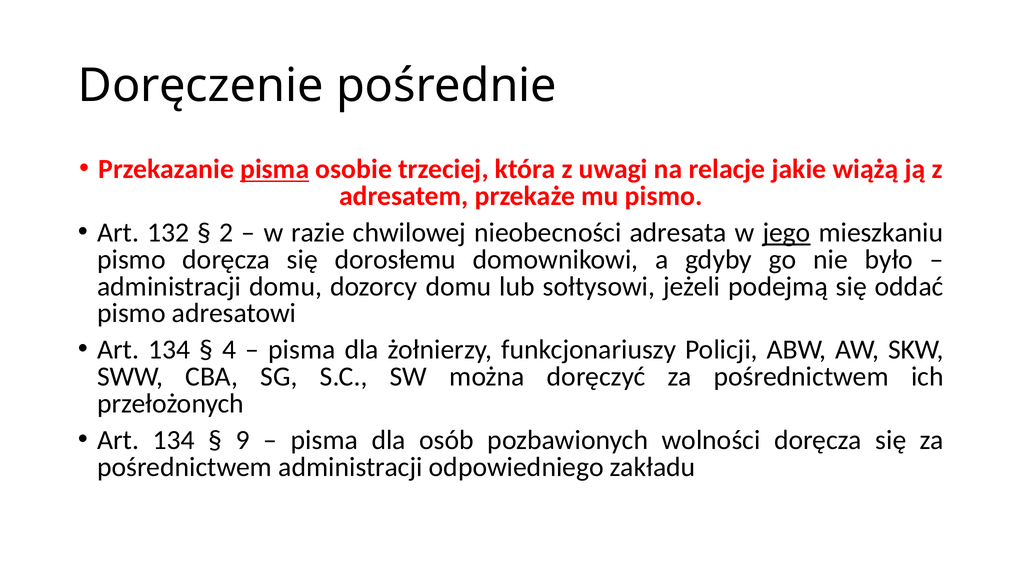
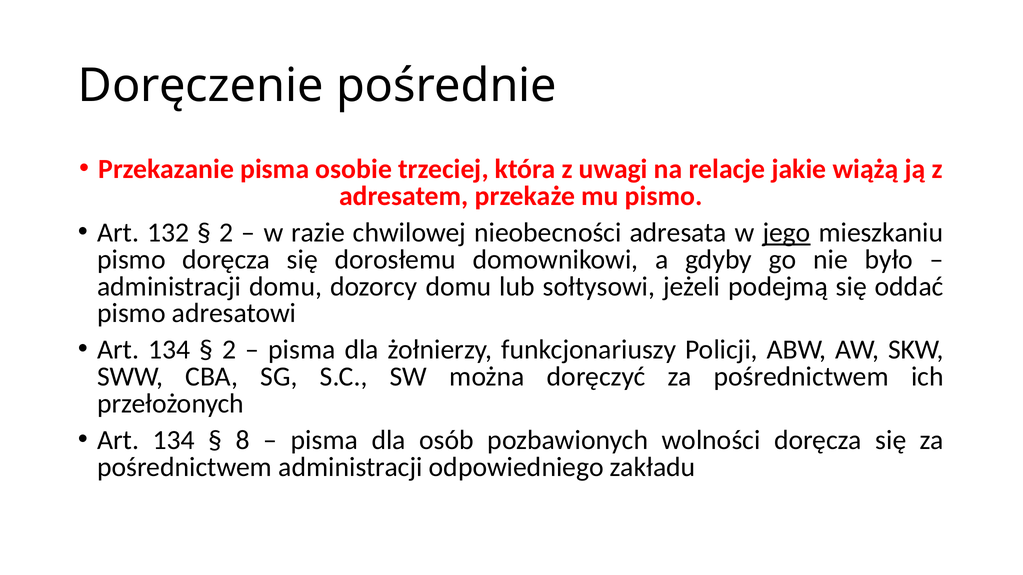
pisma underline: present -> none (275, 169)
4: 4 -> 2 (229, 350)
9: 9 -> 8 (243, 440)
